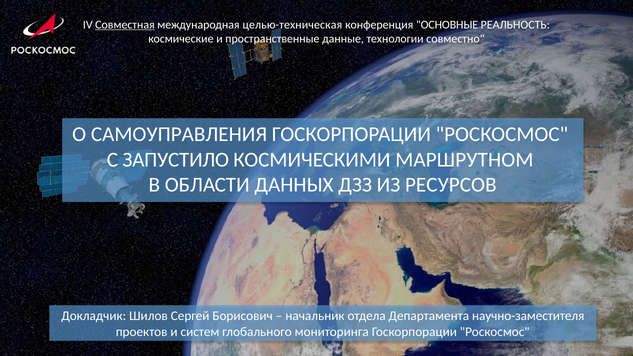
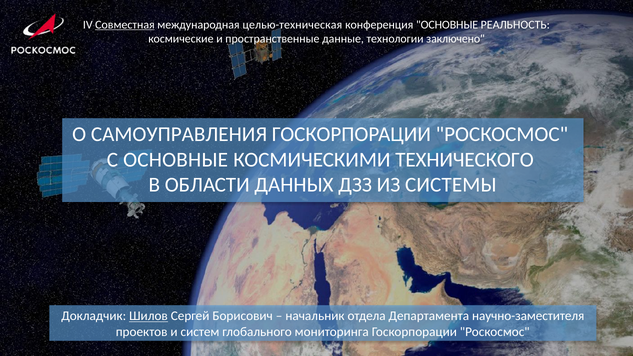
совместно: совместно -> заключено (456, 39)
С ЗАПУСТИЛО: ЗАПУСТИЛО -> ОСНОВНЫЕ (176, 160)
МАРШРУТНОМ: МАРШРУТНОМ -> ТЕХНИЧЕСКОГО (464, 160)
РЕСУРСОВ: РЕСУРСОВ -> СИСТЕМЫ (451, 185)
Шилов underline: none -> present (148, 316)
